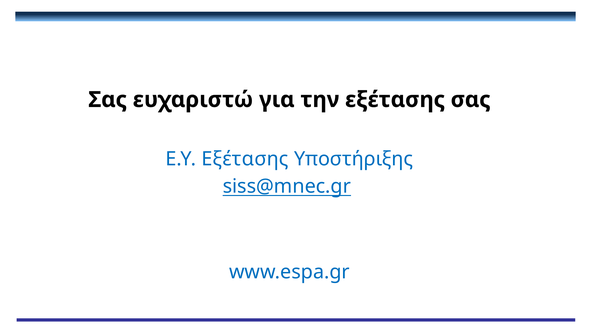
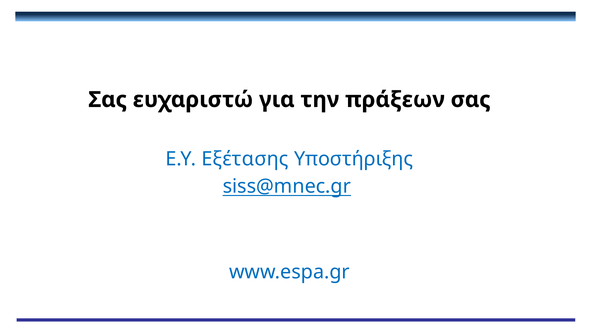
την εξέτασης: εξέτασης -> πράξεων (395, 100)
